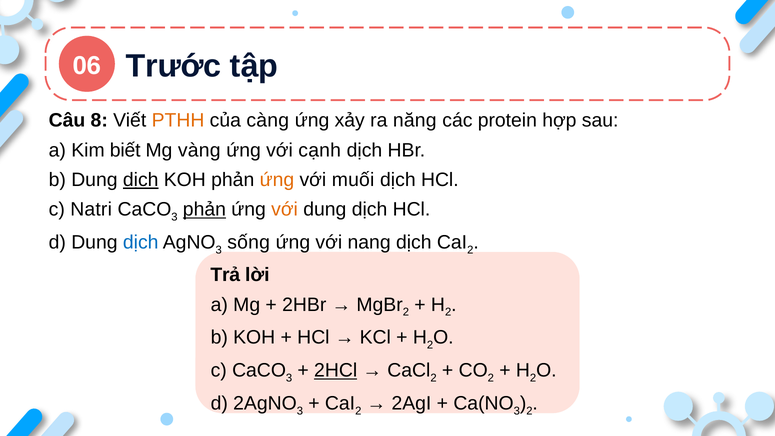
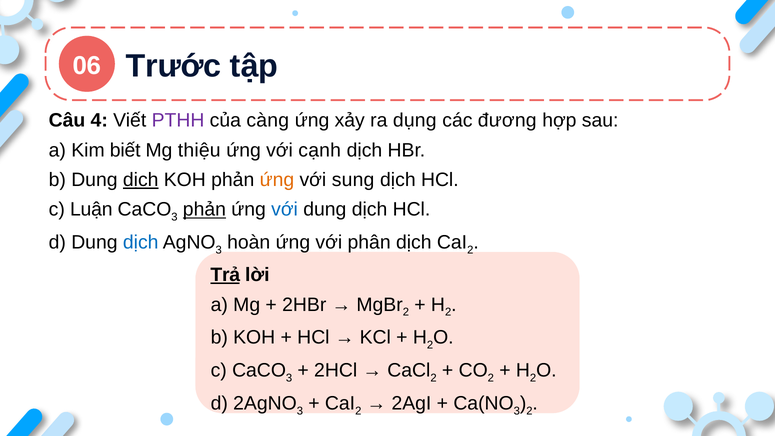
8: 8 -> 4 (99, 120)
PTHH colour: orange -> purple (178, 120)
năng: năng -> dụng (415, 120)
protein: protein -> đương (507, 120)
vàng: vàng -> thiệu (199, 150)
muối: muối -> sung (353, 180)
Natri: Natri -> Luận (91, 210)
với colour: orange -> blue (285, 210)
sống: sống -> hoàn (249, 242)
nang: nang -> phân (369, 242)
Trả underline: none -> present (225, 275)
2HCl underline: present -> none (336, 370)
